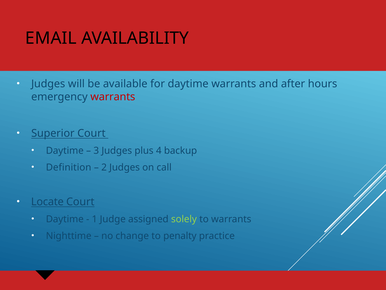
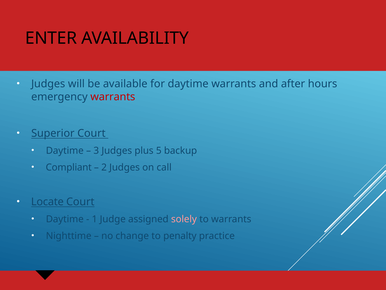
EMAIL: EMAIL -> ENTER (51, 38)
4: 4 -> 5 (159, 150)
Definition: Definition -> Compliant (69, 167)
solely colour: light green -> pink (184, 219)
